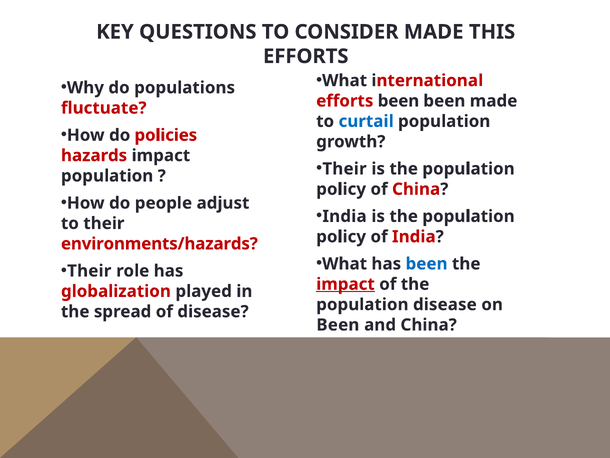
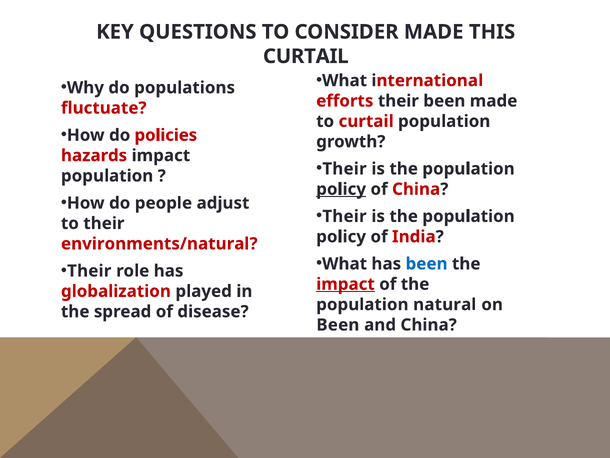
EFFORTS: EFFORTS -> CURTAIL (306, 56)
efforts been: been -> their (398, 101)
curtail colour: blue -> red (366, 121)
policy underline: none -> present (341, 189)
India: India -> Their (344, 216)
environments/hazards: environments/hazards -> environments/natural (159, 244)
population disease: disease -> natural (445, 304)
